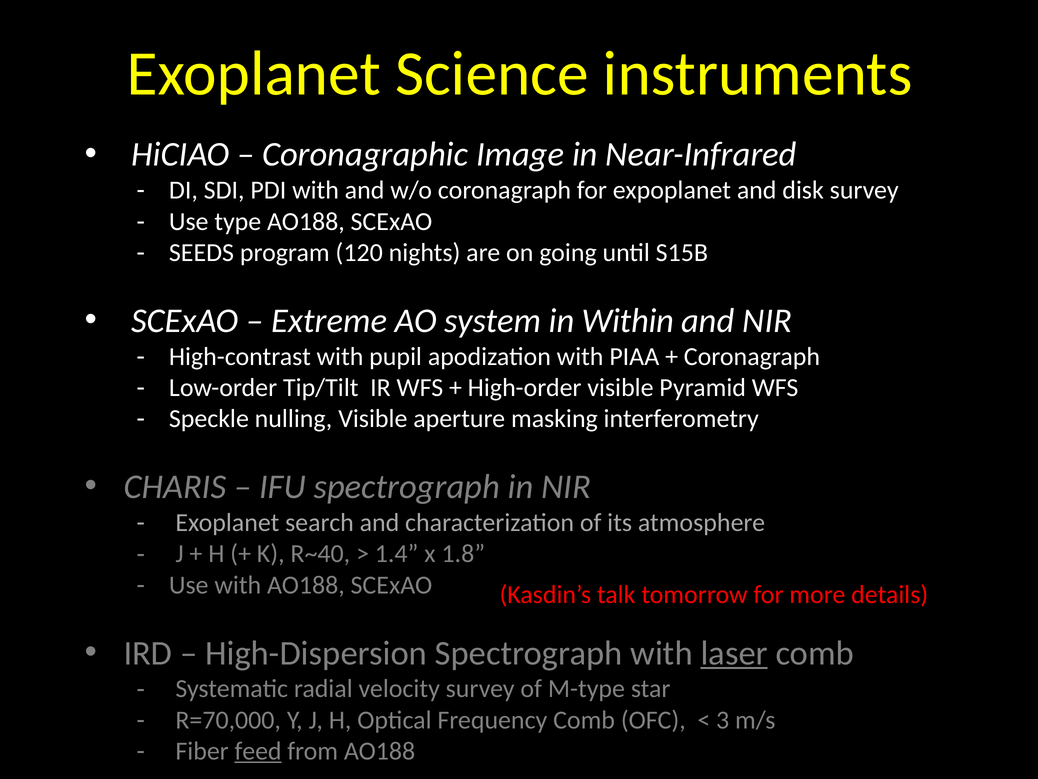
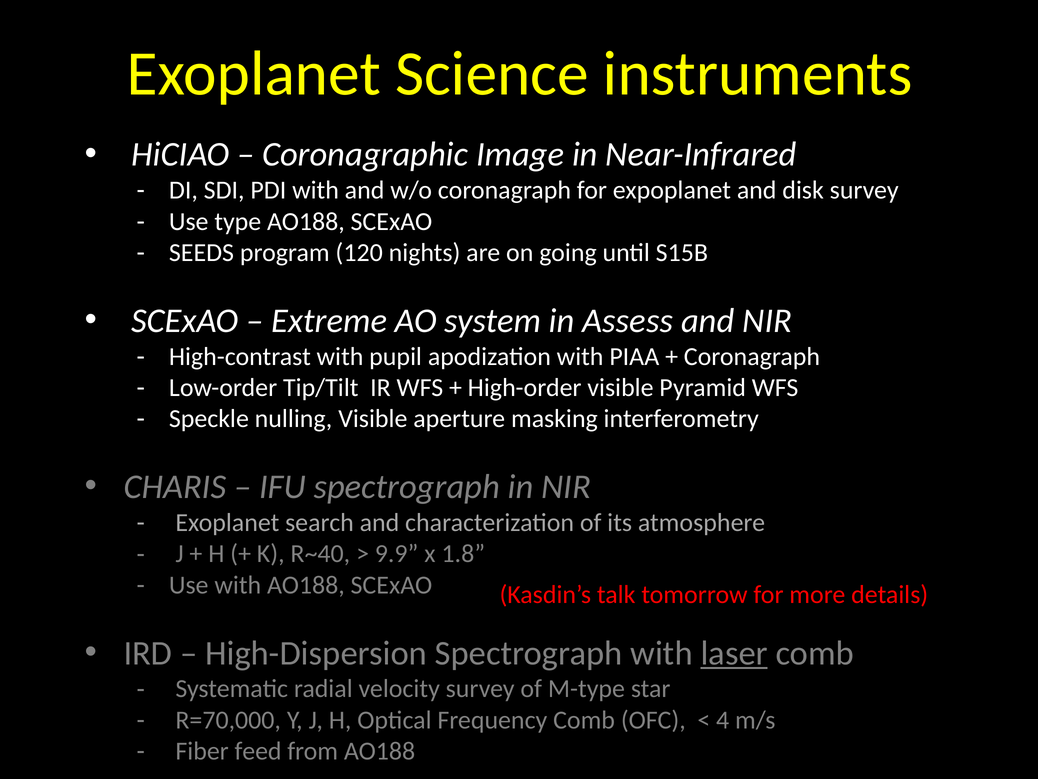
Within: Within -> Assess (628, 321)
1.4: 1.4 -> 9.9 (397, 553)
3: 3 -> 4 (723, 720)
feed underline: present -> none (258, 751)
